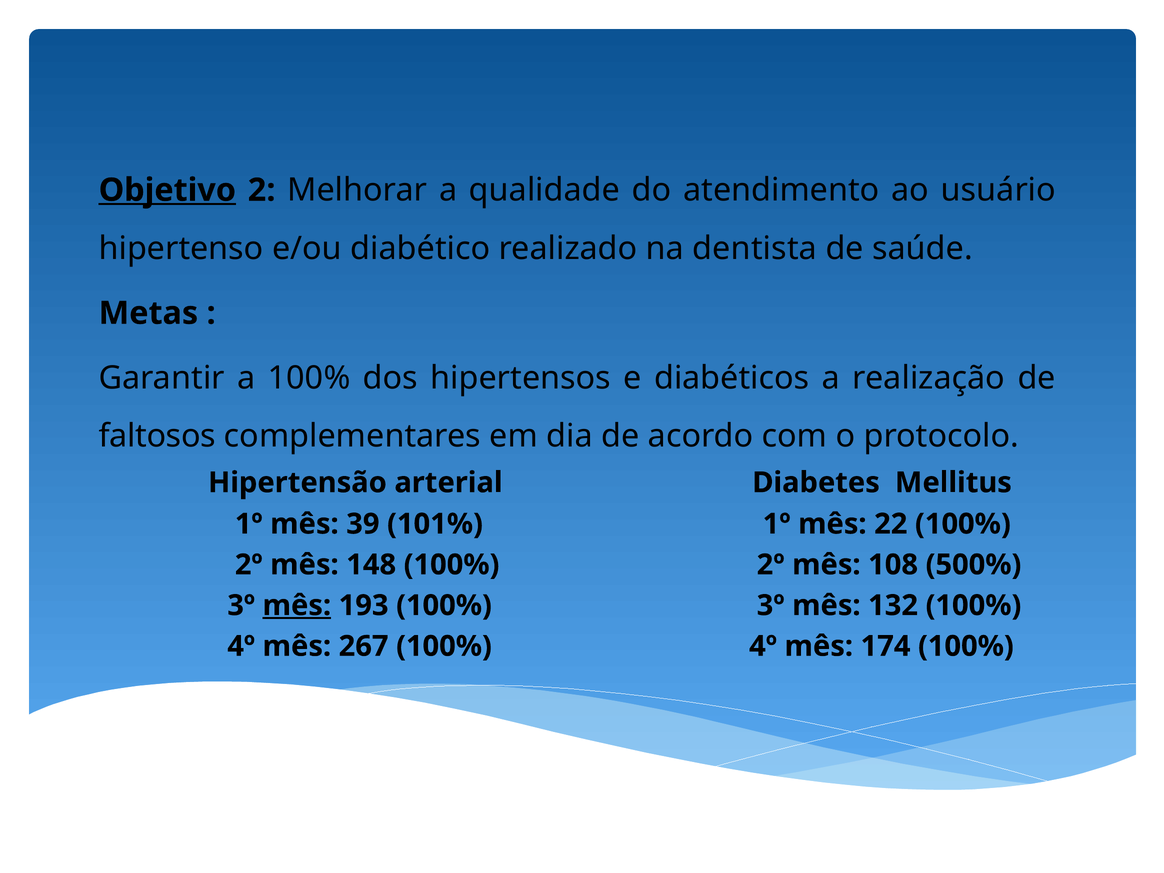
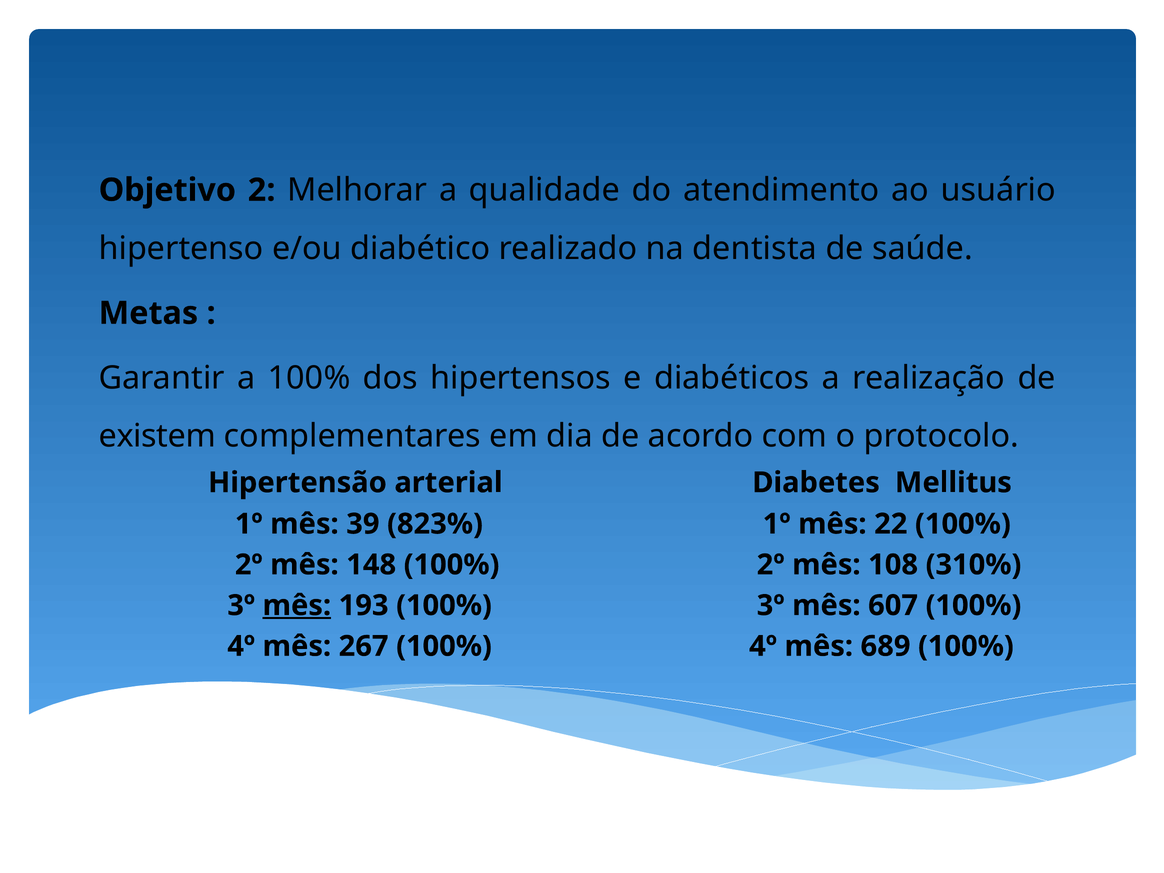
Objetivo underline: present -> none (167, 190)
faltosos: faltosos -> existem (157, 436)
101%: 101% -> 823% (435, 524)
500%: 500% -> 310% (973, 565)
132: 132 -> 607 (893, 605)
174: 174 -> 689 (886, 646)
